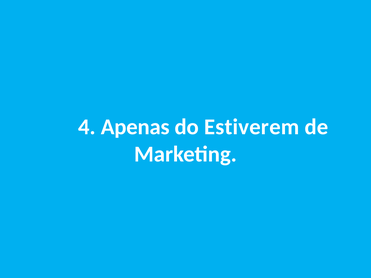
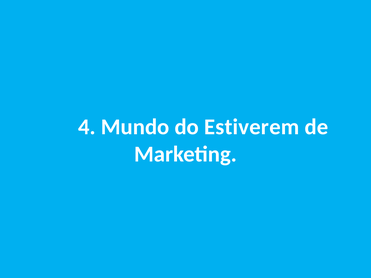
Apenas: Apenas -> Mundo (135, 127)
